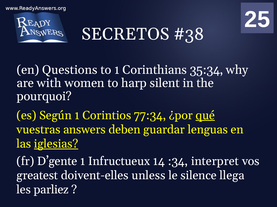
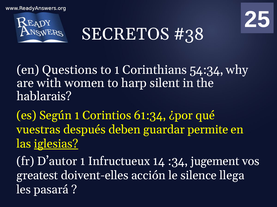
35:34: 35:34 -> 54:34 (206, 70)
pourquoi: pourquoi -> hablarais (44, 97)
77:34: 77:34 -> 61:34 (150, 116)
qué underline: present -> none (205, 116)
answers: answers -> después (84, 130)
lenguas: lenguas -> permite (208, 130)
D’gente: D’gente -> D’autor (57, 162)
interpret: interpret -> jugement (215, 162)
unless: unless -> acción (148, 176)
parliez: parliez -> pasará (51, 190)
